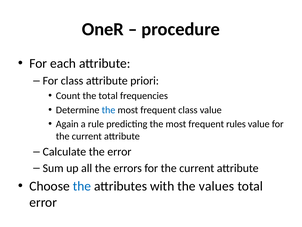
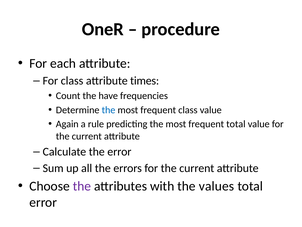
priori: priori -> times (145, 81)
the total: total -> have (108, 96)
frequent rules: rules -> total (236, 124)
the colour: blue -> purple (82, 186)
